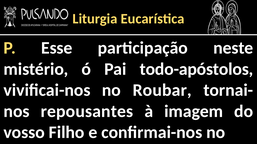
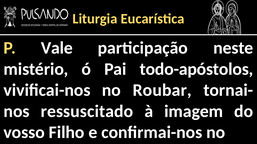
Esse: Esse -> Vale (57, 48)
repousantes: repousantes -> ressuscitado (87, 112)
